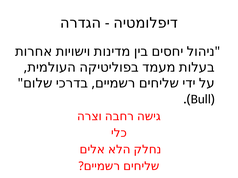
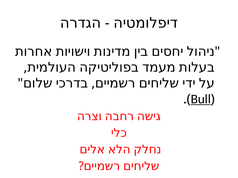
Bull underline: none -> present (201, 99)
